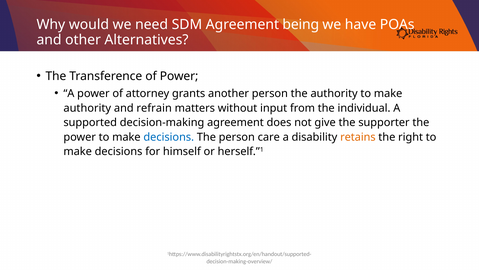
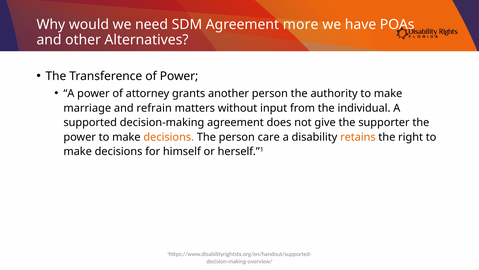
being: being -> more (301, 25)
authority: authority -> marriage (87, 108)
decisions colour: blue -> orange (169, 137)
